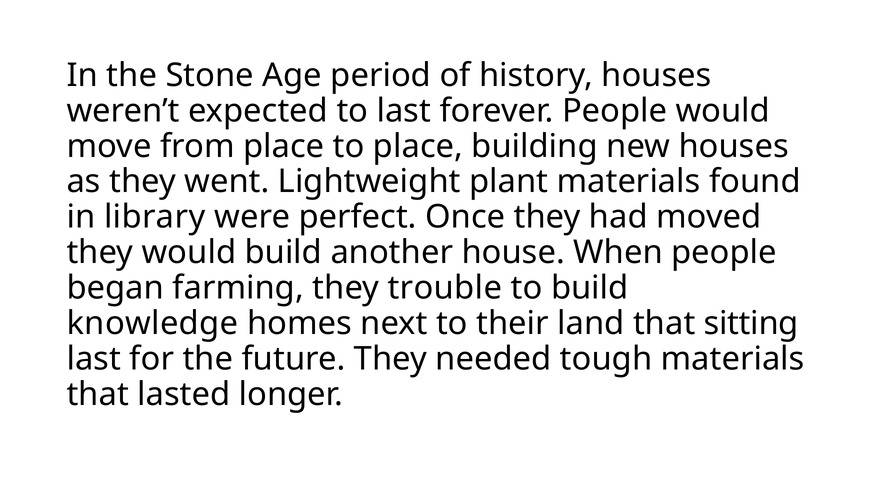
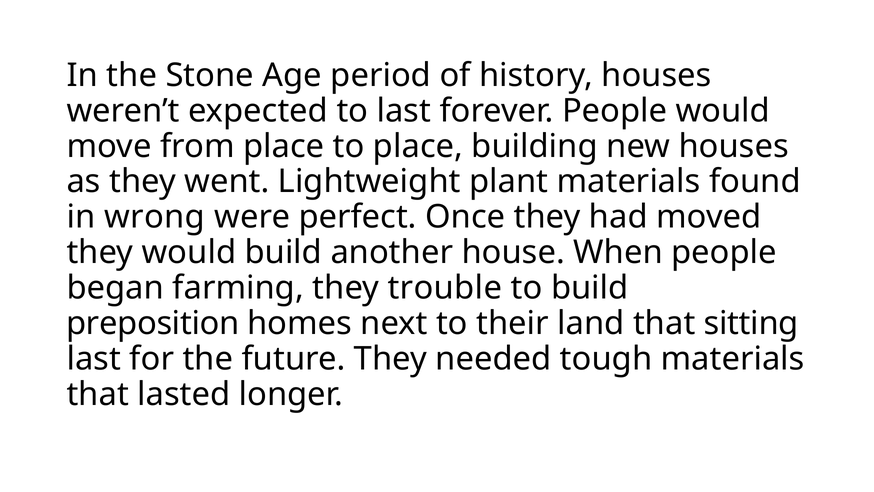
library: library -> wrong (155, 217)
knowledge: knowledge -> preposition (153, 323)
